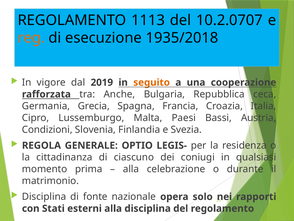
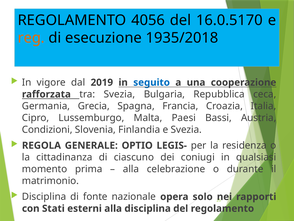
1113: 1113 -> 4056 (148, 20)
10.2.0707: 10.2.0707 -> 16.0.5170 (229, 20)
seguito colour: orange -> blue (152, 82)
tra Anche: Anche -> Svezia (119, 94)
